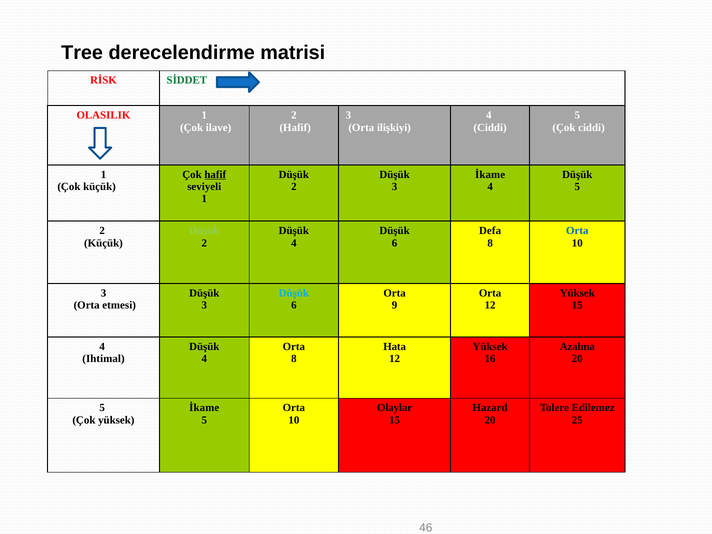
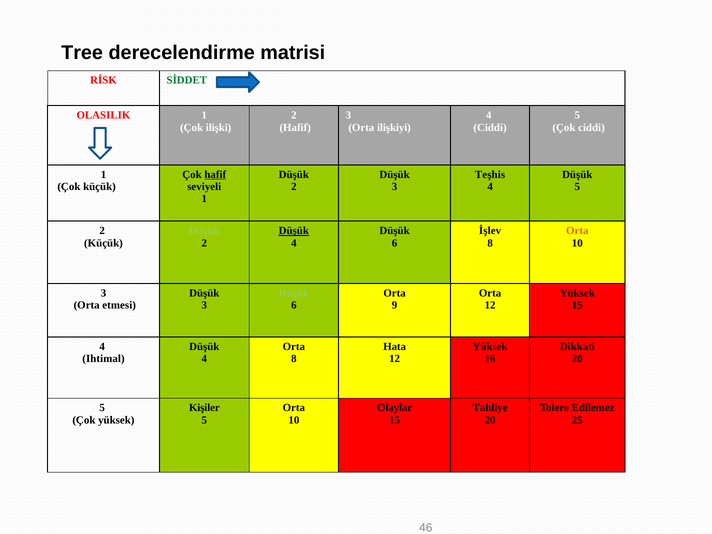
ilave: ilave -> ilişki (219, 127)
İkame: İkame -> Teşhis (490, 175)
Düşük underline: none -> present (294, 231)
Defa: Defa -> İşlev (490, 231)
Orta colour: blue -> orange (577, 231)
Düşük colour: light blue -> light green (294, 293)
Azalma: Azalma -> Dikkati (577, 347)
İkame: İkame -> Kişiler (204, 408)
Hazard: Hazard -> Tahliye (490, 408)
